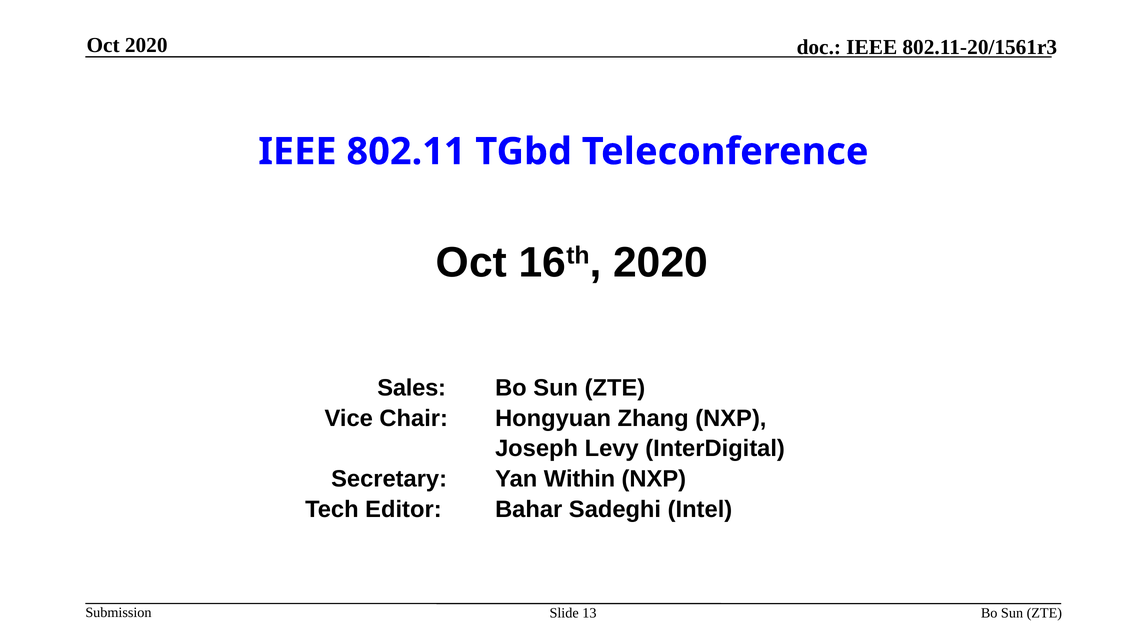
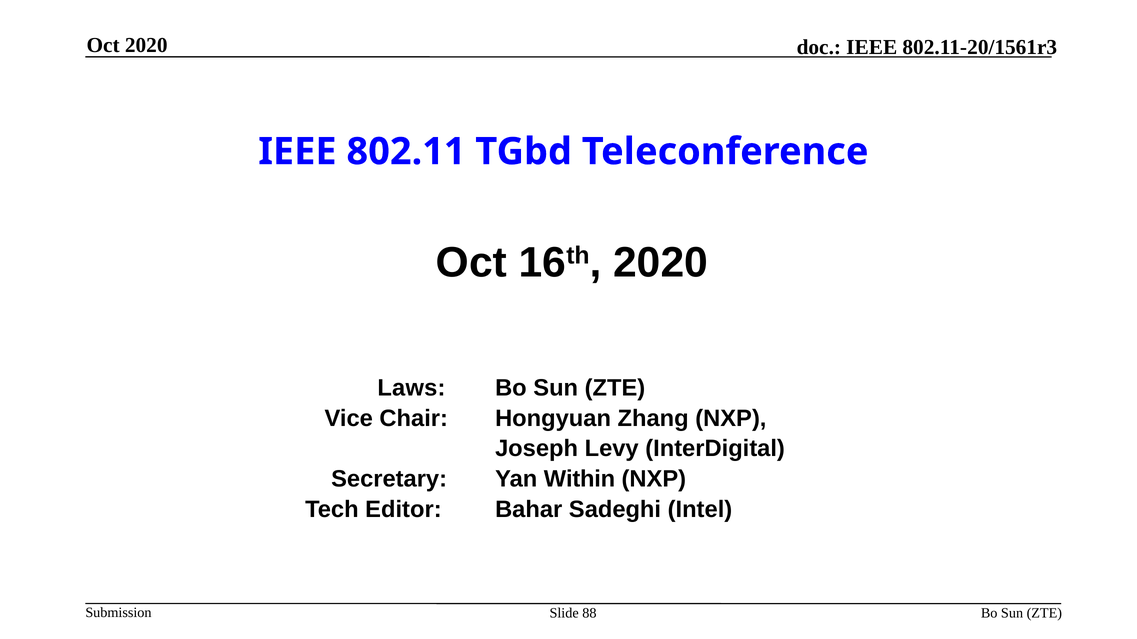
Sales: Sales -> Laws (411, 388)
13: 13 -> 88 (589, 613)
